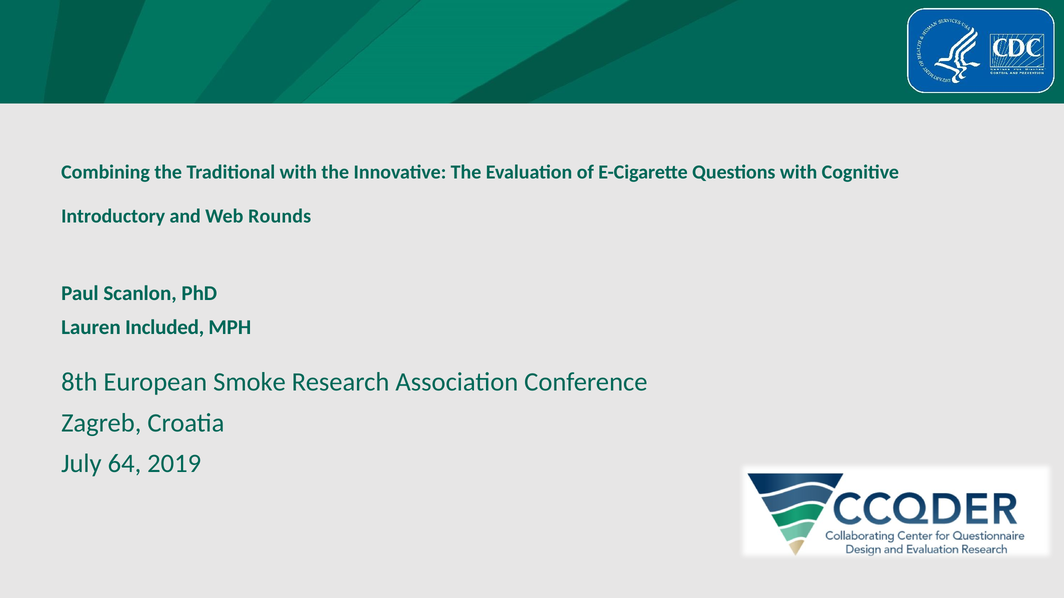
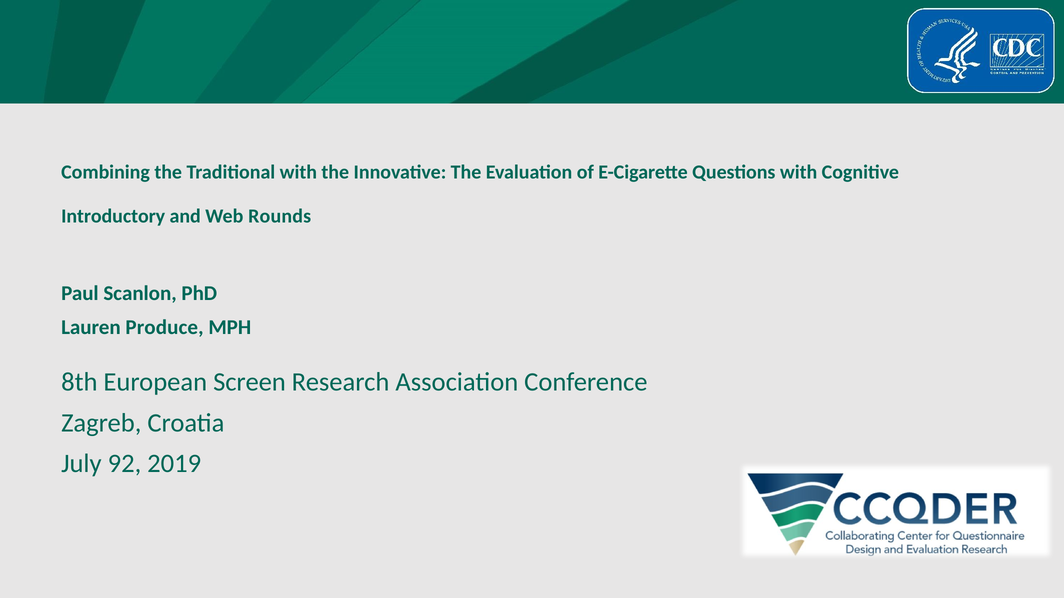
Included: Included -> Produce (165, 327)
Smoke: Smoke -> Screen (250, 382)
64: 64 -> 92 (124, 464)
